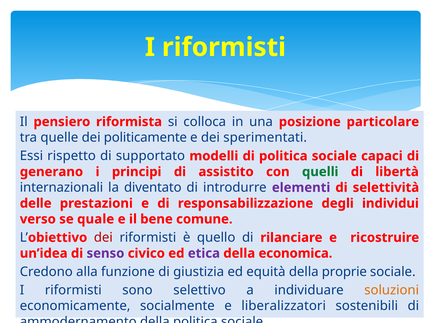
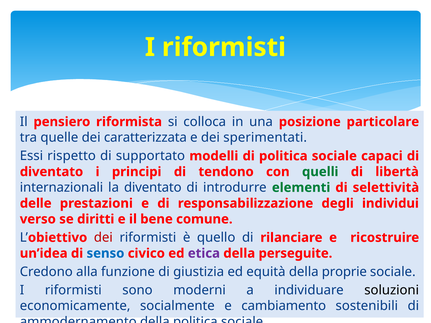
politicamente: politicamente -> caratterizzata (145, 138)
generano: generano -> diventato (52, 172)
assistito: assistito -> tendono (226, 172)
elementi colour: purple -> green (301, 188)
quale: quale -> diritti (96, 219)
senso colour: purple -> blue (105, 254)
economica: economica -> perseguite (295, 254)
selettivo: selettivo -> moderni (200, 290)
soluzioni colour: orange -> black (392, 290)
liberalizzatori: liberalizzatori -> cambiamento (284, 306)
